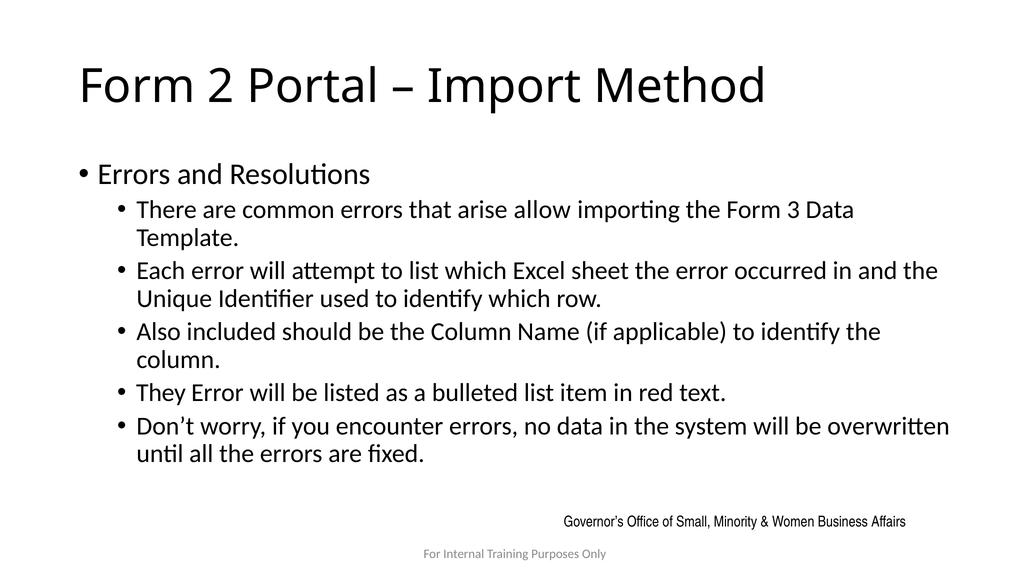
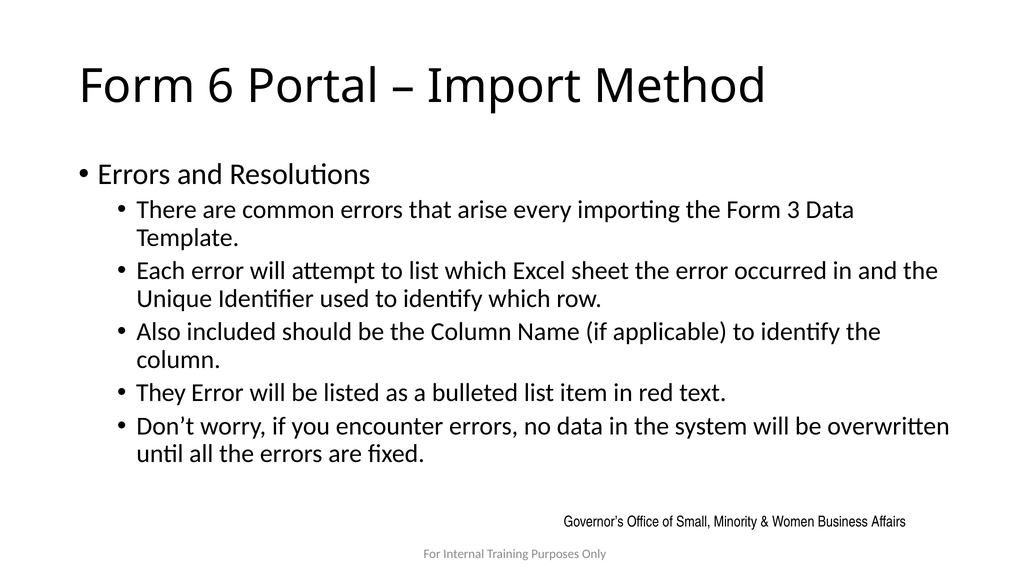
2: 2 -> 6 (221, 87)
allow: allow -> every (542, 210)
